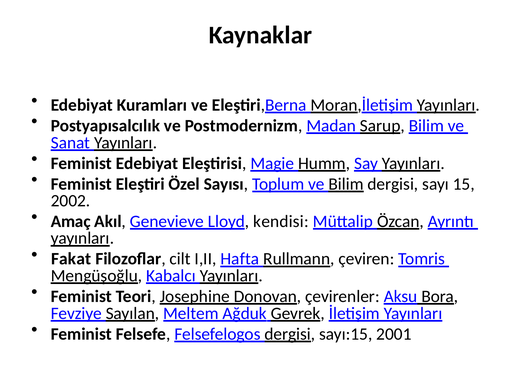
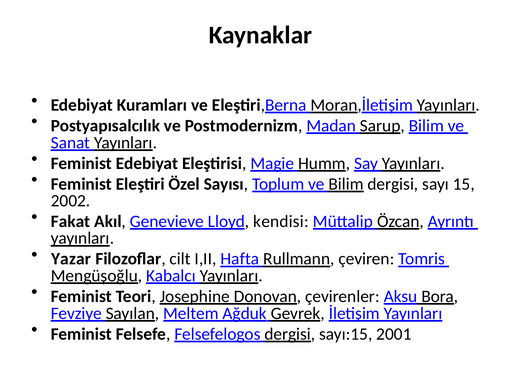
Amaç: Amaç -> Fakat (71, 221)
Fakat: Fakat -> Yazar (71, 259)
